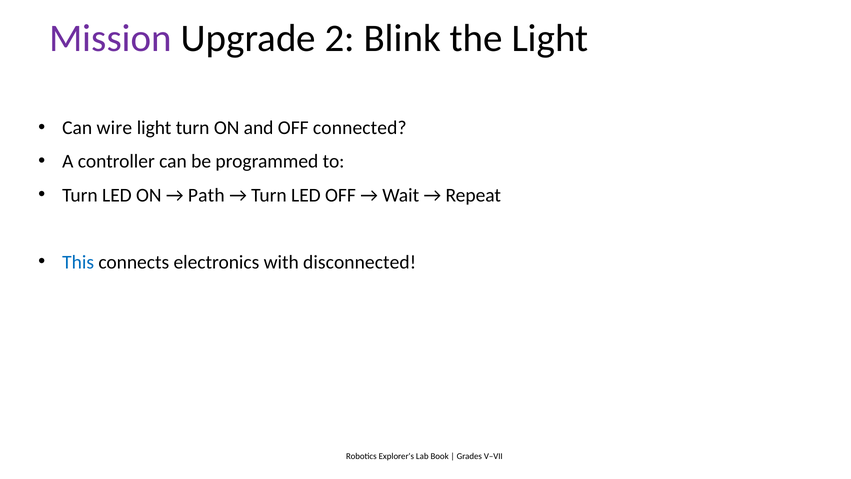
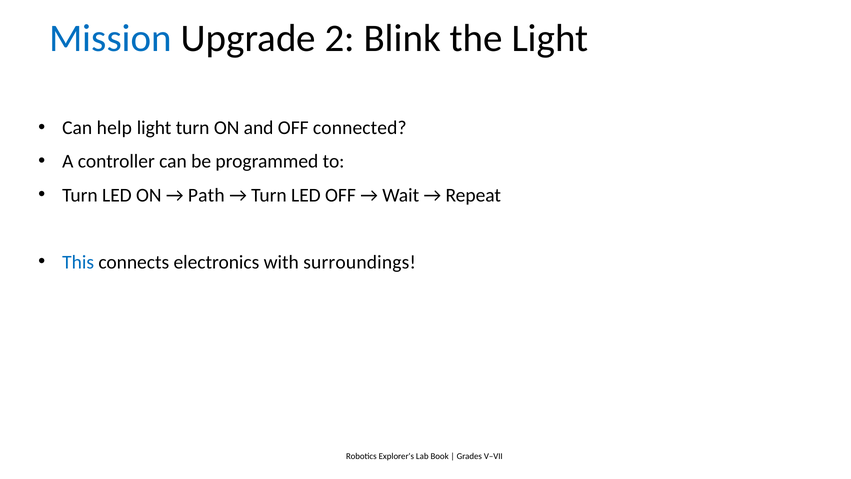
Mission colour: purple -> blue (110, 38)
wire: wire -> help (114, 128)
disconnected: disconnected -> surroundings (360, 262)
